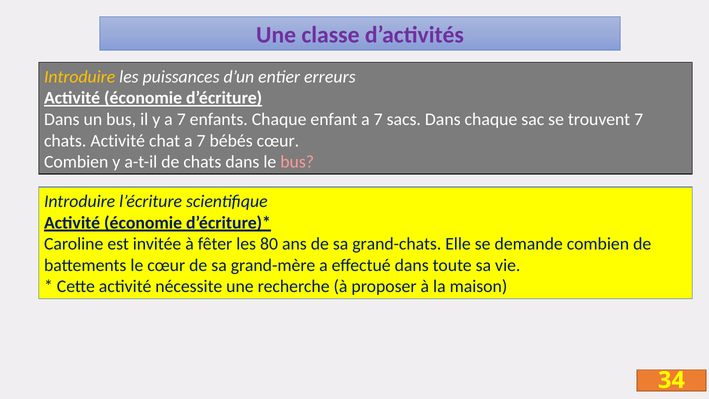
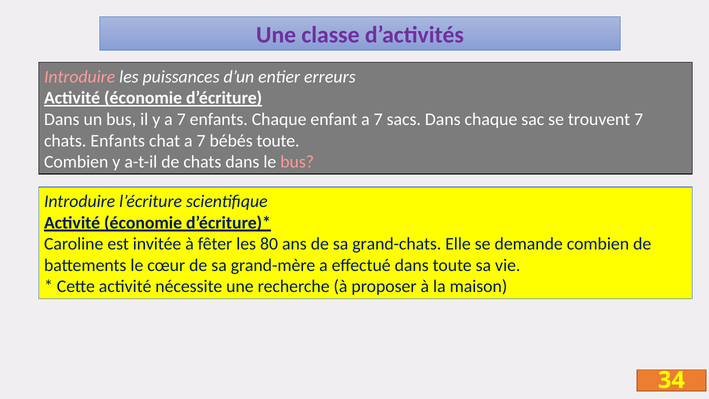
Introduire colour: yellow -> pink (80, 77)
chats Activité: Activité -> Enfants (118, 141)
bébés cœur: cœur -> toute (278, 141)
